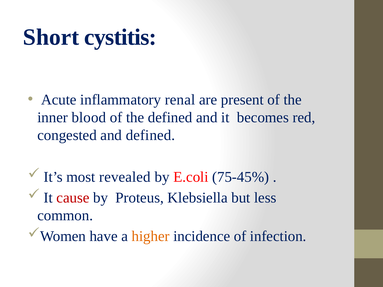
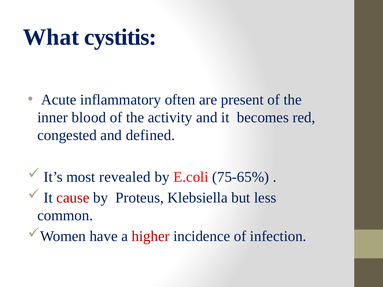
Short: Short -> What (51, 37)
renal: renal -> often (180, 100)
the defined: defined -> activity (170, 118)
75-45%: 75-45% -> 75-65% (241, 177)
higher colour: orange -> red (151, 237)
